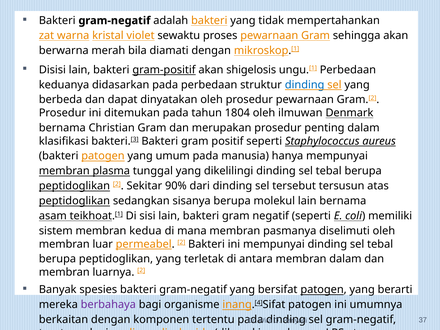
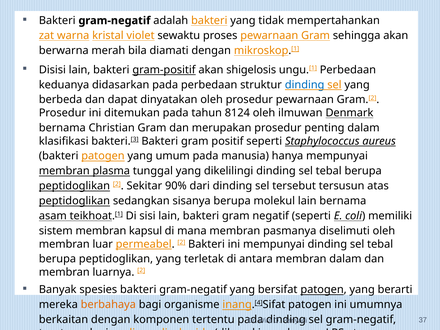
1804: 1804 -> 8124 (237, 113)
kedua: kedua -> kapsul (146, 231)
berbahaya colour: purple -> orange (108, 305)
